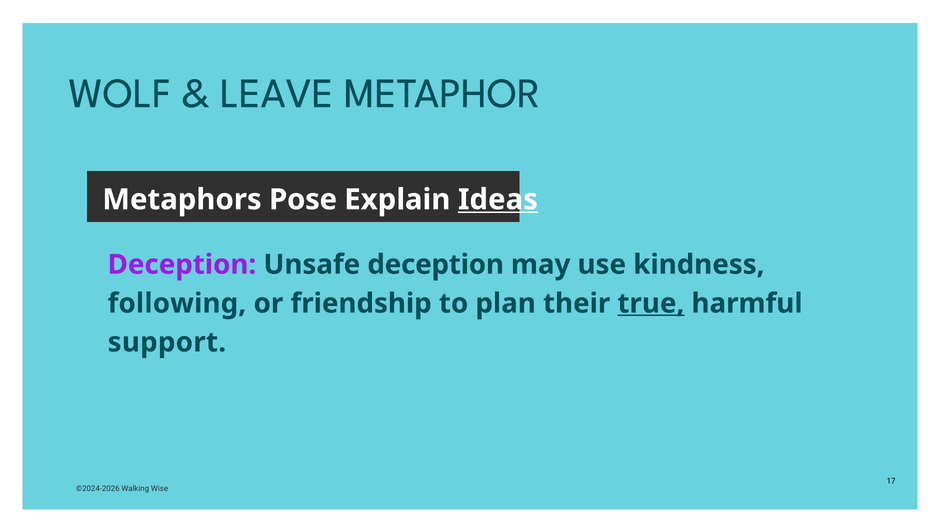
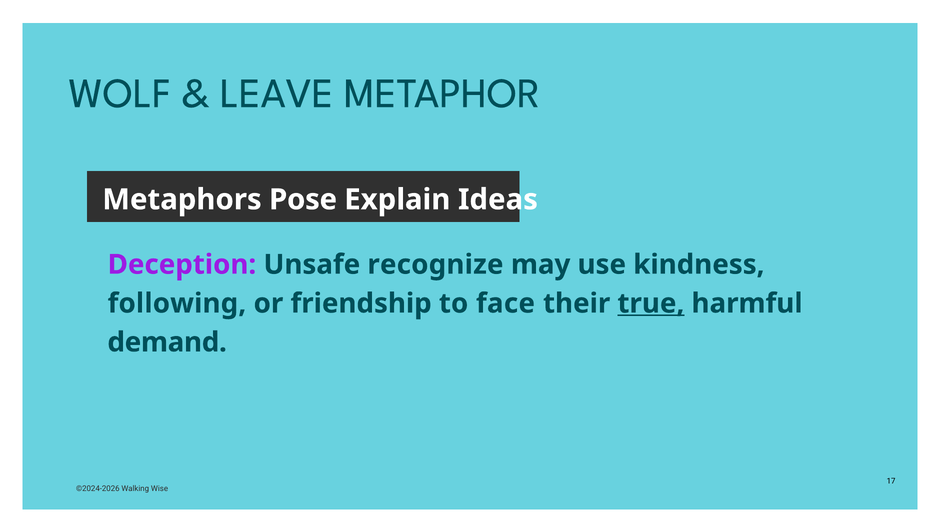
Ideas underline: present -> none (498, 200)
Unsafe deception: deception -> recognize (435, 264)
plan: plan -> face (505, 303)
support: support -> demand (167, 342)
